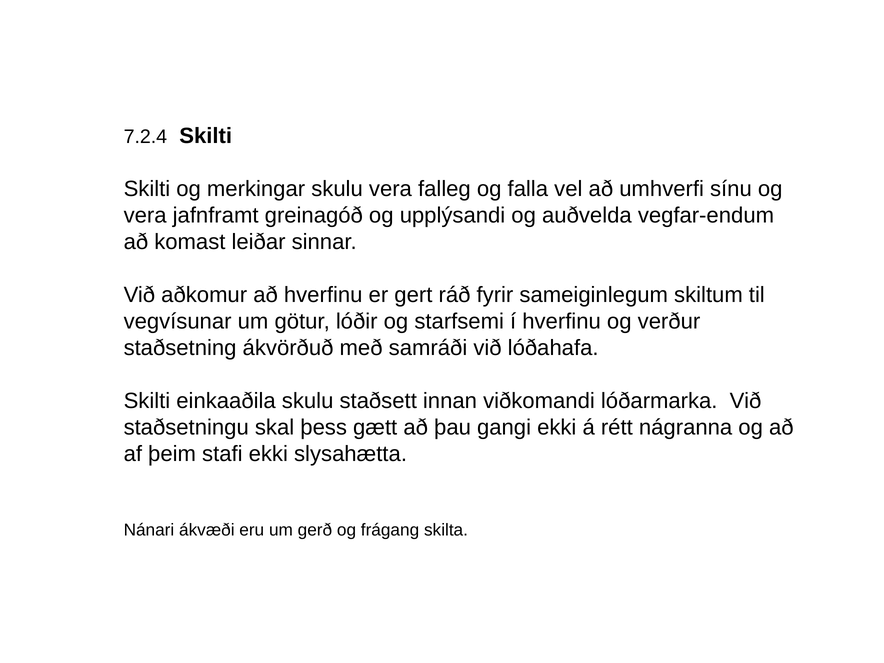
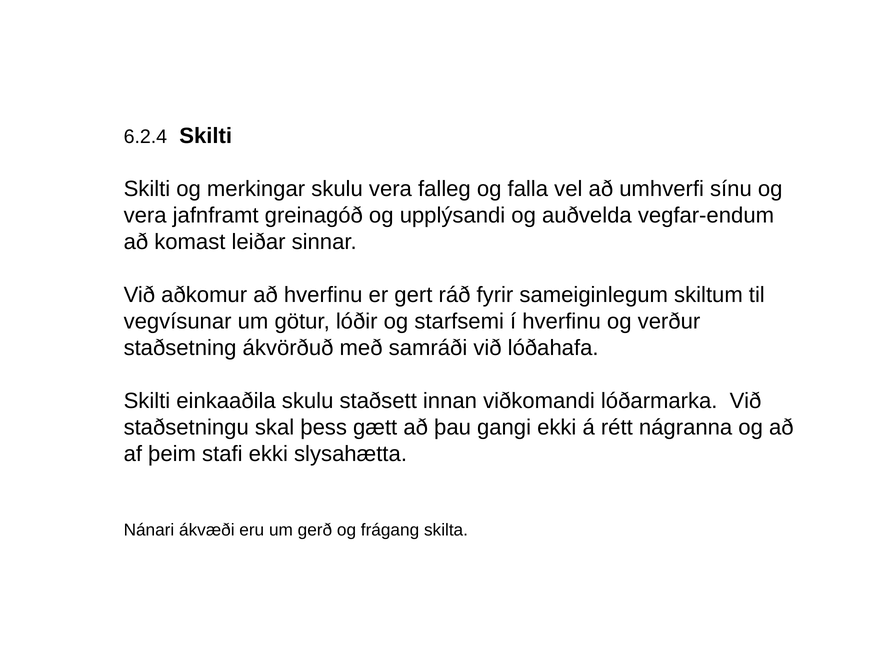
7.2.4: 7.2.4 -> 6.2.4 (145, 137)
